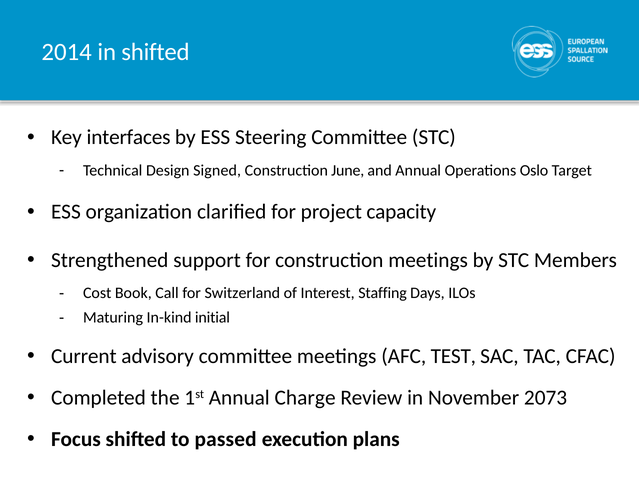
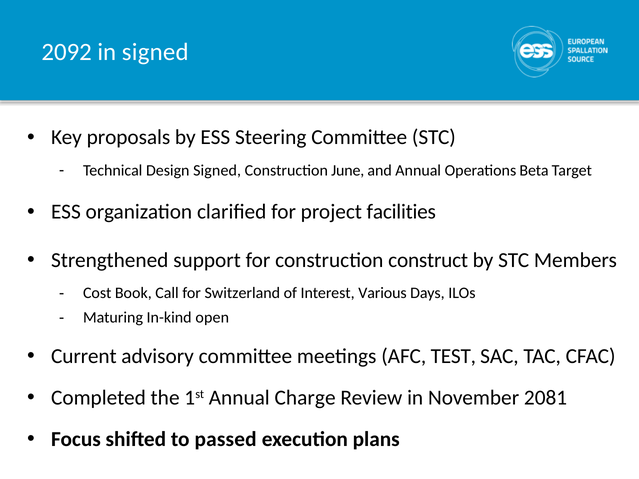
2014: 2014 -> 2092 (67, 52)
in shifted: shifted -> signed (155, 52)
interfaces: interfaces -> proposals (128, 138)
Oslo: Oslo -> Beta (534, 170)
capacity: capacity -> facilities (401, 212)
construction meetings: meetings -> construct (428, 261)
Staffing: Staffing -> Various (382, 293)
initial: initial -> open (212, 318)
2073: 2073 -> 2081 (546, 398)
